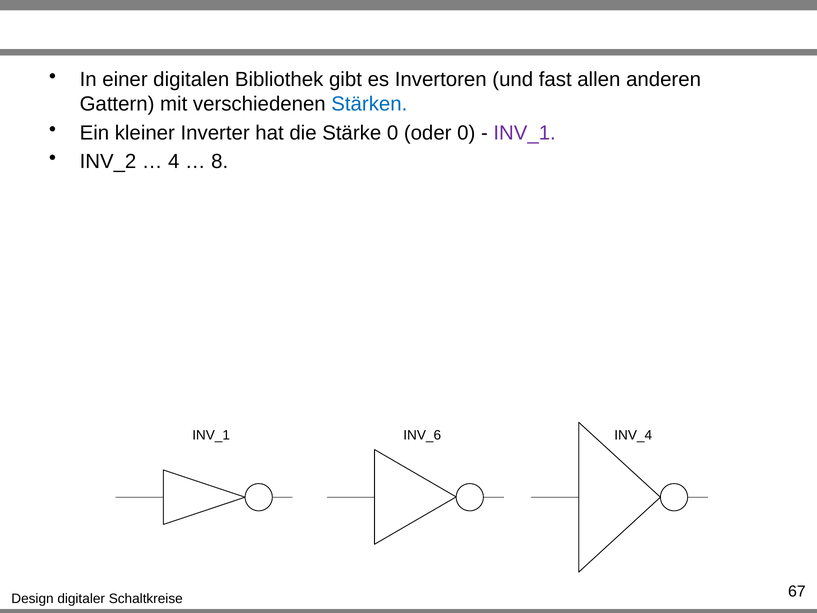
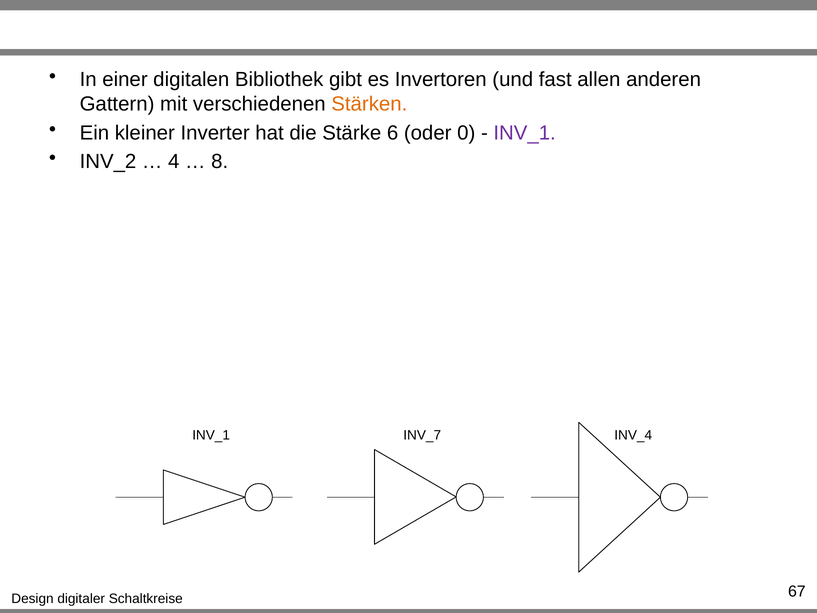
Stärken colour: blue -> orange (369, 104)
Stärke 0: 0 -> 6 (393, 133)
INV_6: INV_6 -> INV_7 (422, 435)
